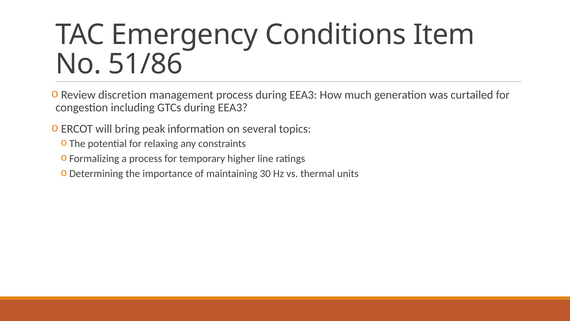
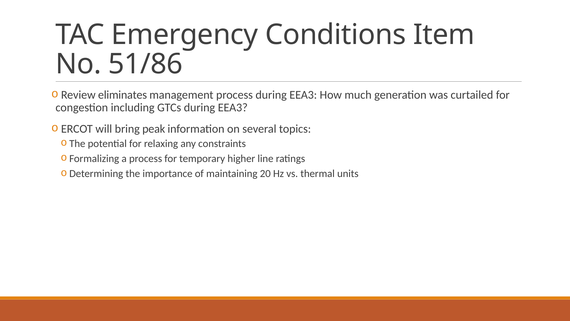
discretion: discretion -> eliminates (123, 95)
30: 30 -> 20 (265, 174)
